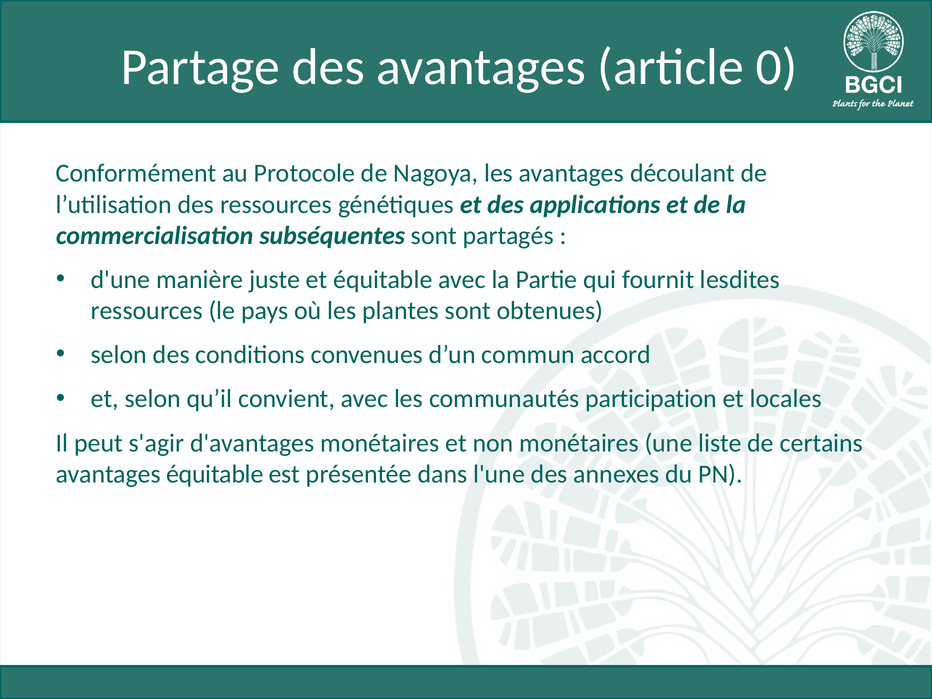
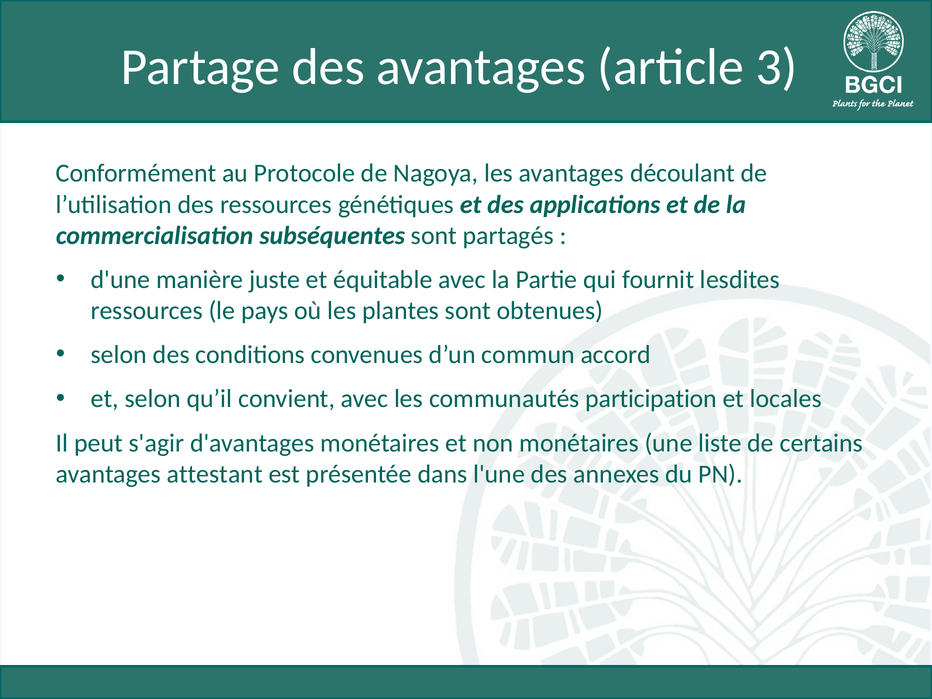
0: 0 -> 3 (777, 67)
avantages équitable: équitable -> attestant (215, 474)
